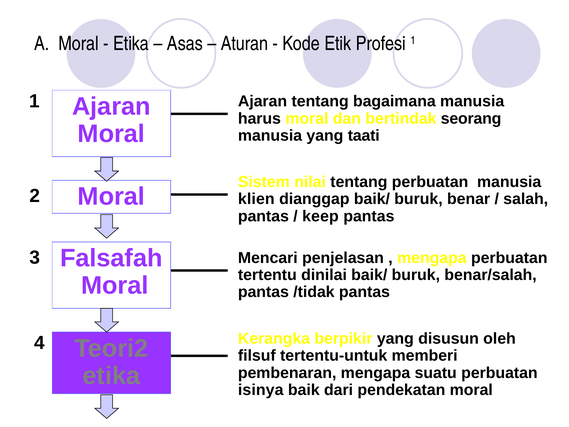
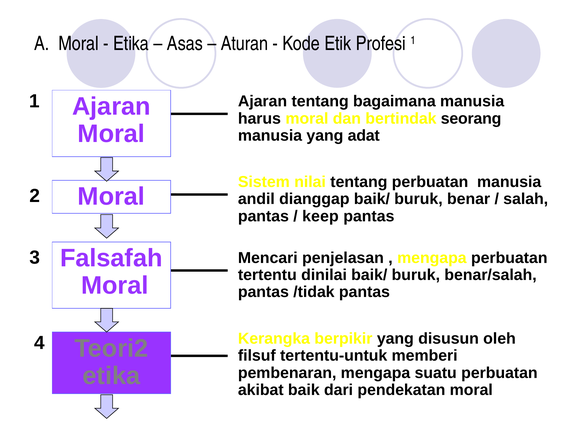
taati: taati -> adat (364, 135)
klien: klien -> andil (256, 199)
isinya: isinya -> akibat (261, 390)
